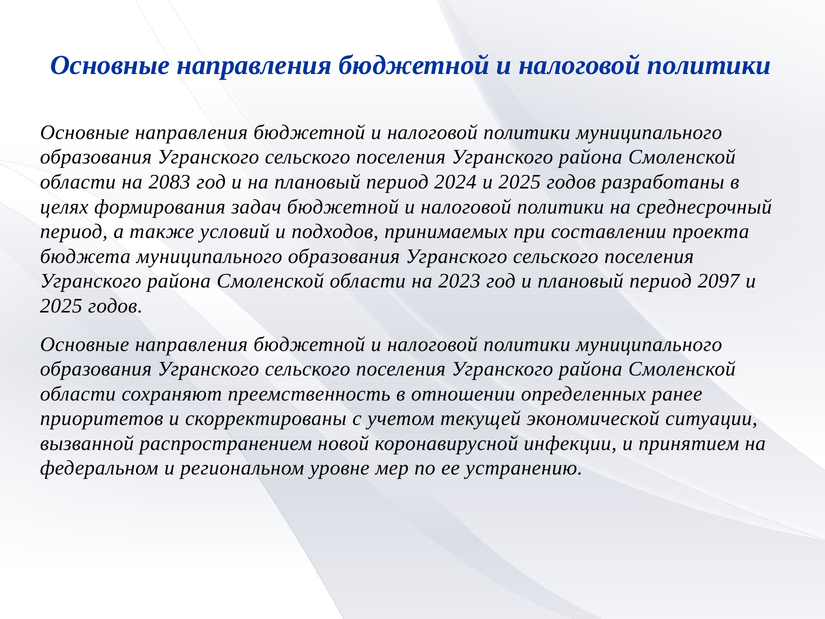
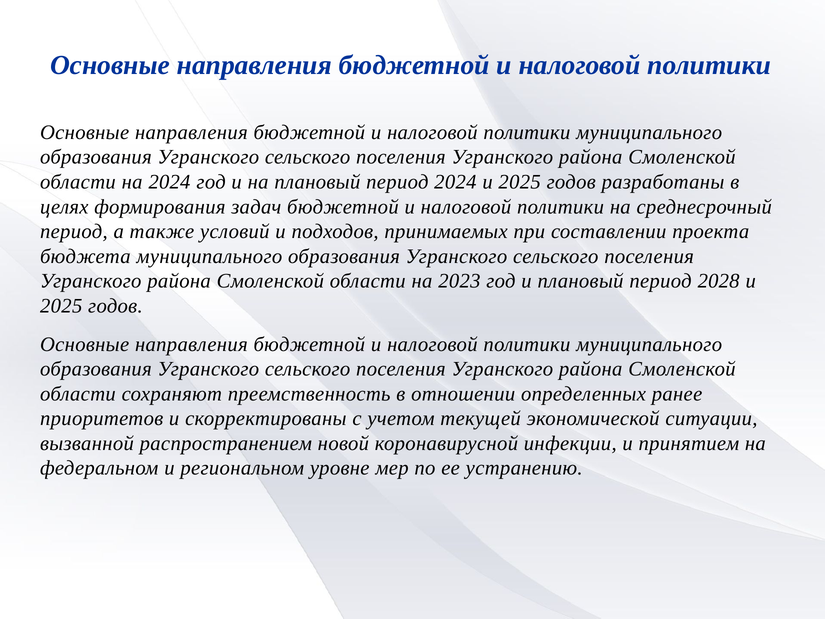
на 2083: 2083 -> 2024 (169, 182)
2097: 2097 -> 2028 (719, 281)
